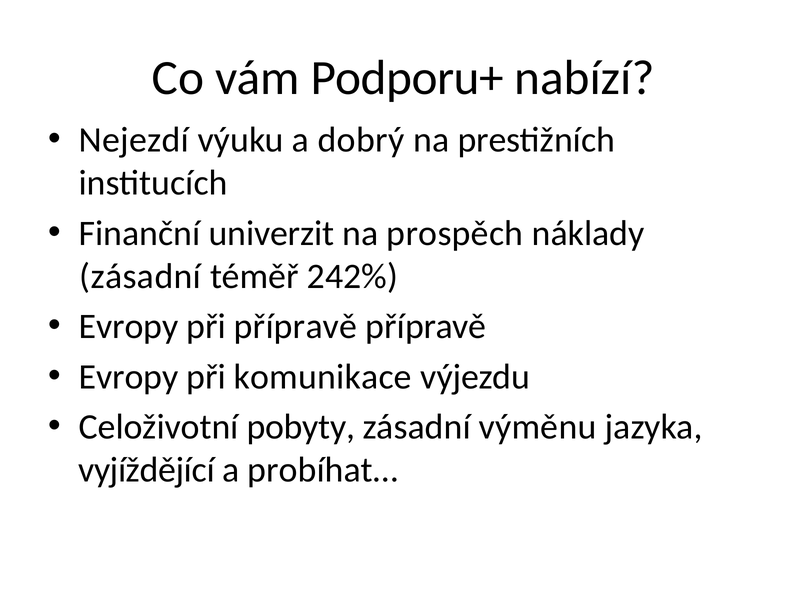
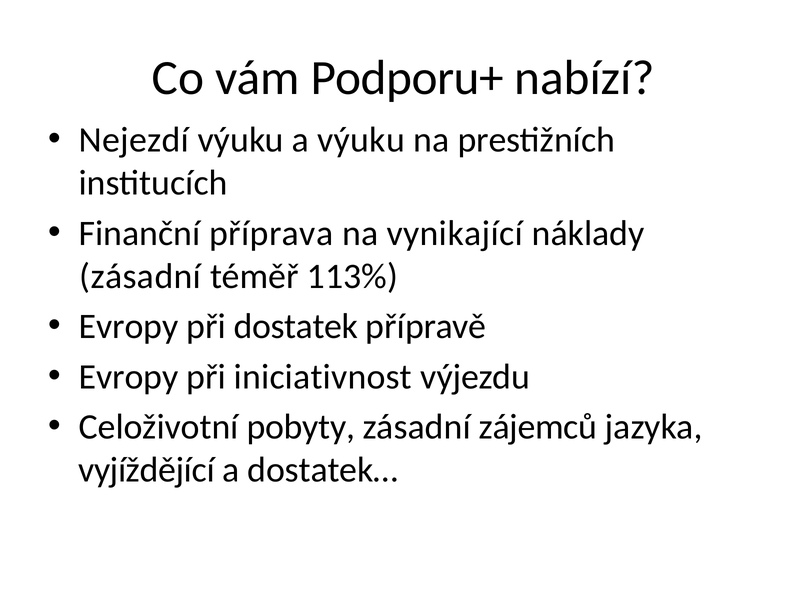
a dobrý: dobrý -> výuku (361, 140)
univerzit: univerzit -> příprava (271, 233)
prospěch: prospěch -> vynikající (455, 233)
242%: 242% -> 113% (352, 276)
při přípravě: přípravě -> dostatek (296, 327)
komunikace: komunikace -> iniciativnost (323, 377)
výměnu: výměnu -> zájemců (538, 427)
probíhat…: probíhat… -> dostatek… (323, 470)
